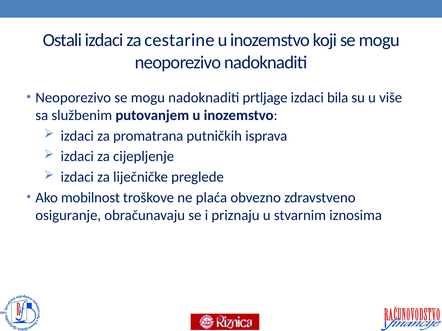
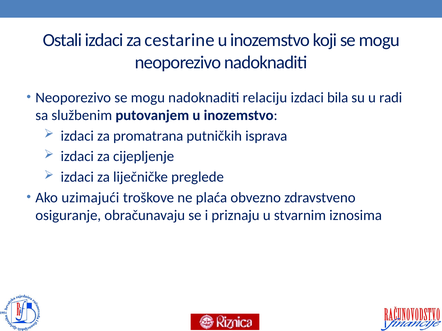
prtljage: prtljage -> relaciju (265, 98)
više: više -> radi (391, 98)
mobilnost: mobilnost -> uzimajući (90, 198)
